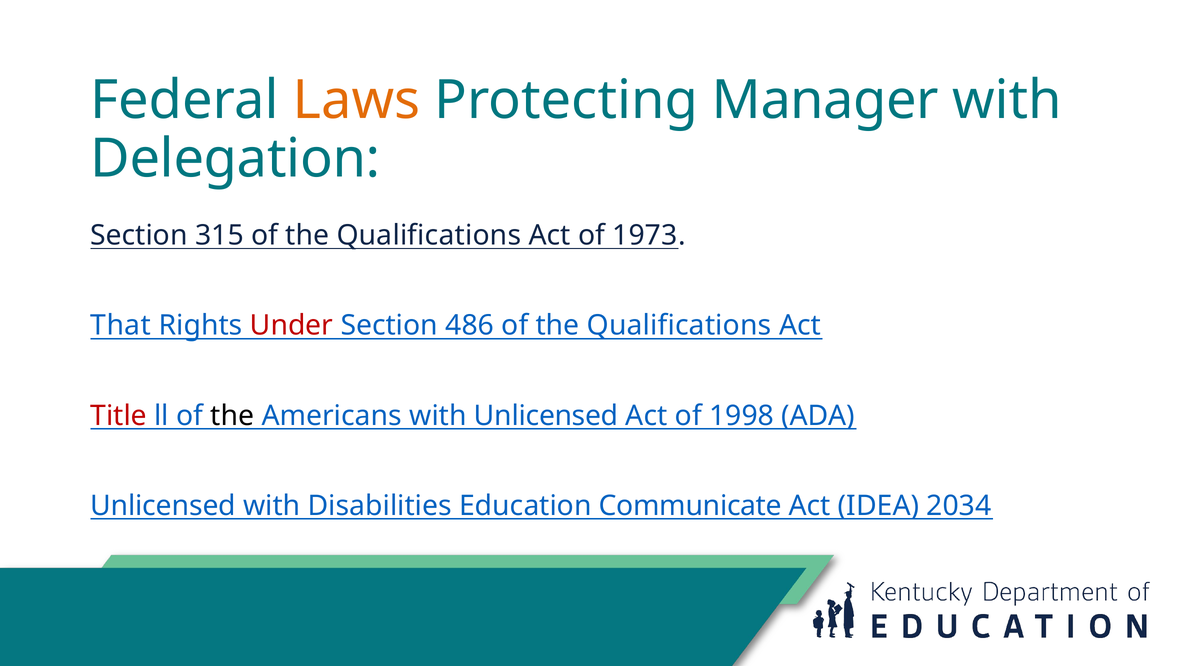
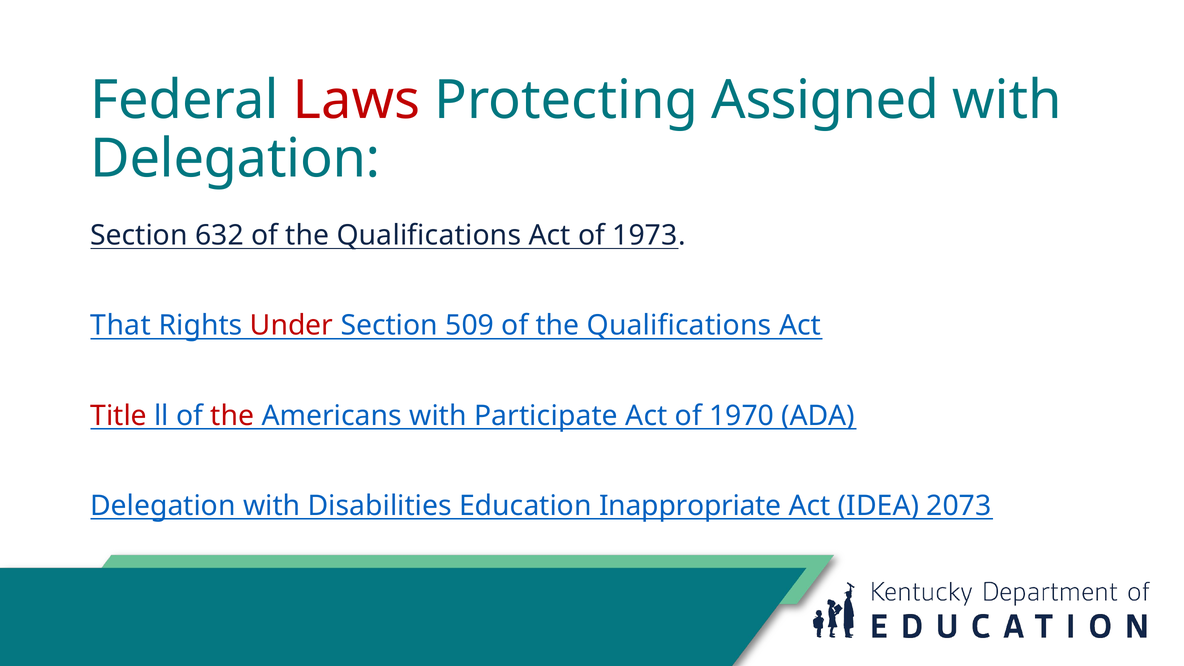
Laws colour: orange -> red (356, 100)
Manager: Manager -> Assigned (825, 100)
315: 315 -> 632 (219, 236)
486: 486 -> 509 (470, 326)
the colour: black -> red (232, 416)
with Unlicensed: Unlicensed -> Participate (546, 416)
1998: 1998 -> 1970 (742, 416)
Unlicensed: Unlicensed -> Delegation (163, 506)
Communicate: Communicate -> Inappropriate (690, 506)
2034: 2034 -> 2073 (959, 506)
